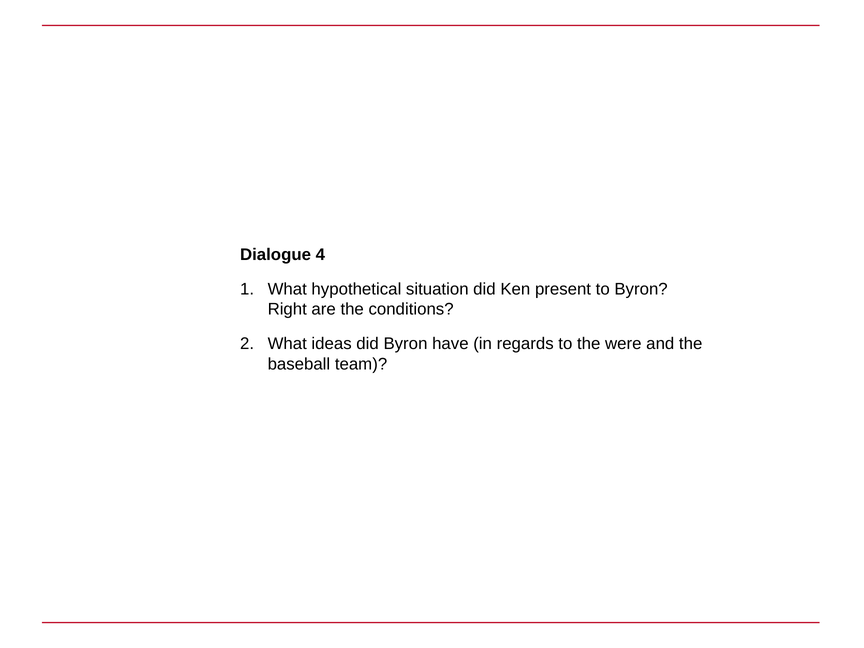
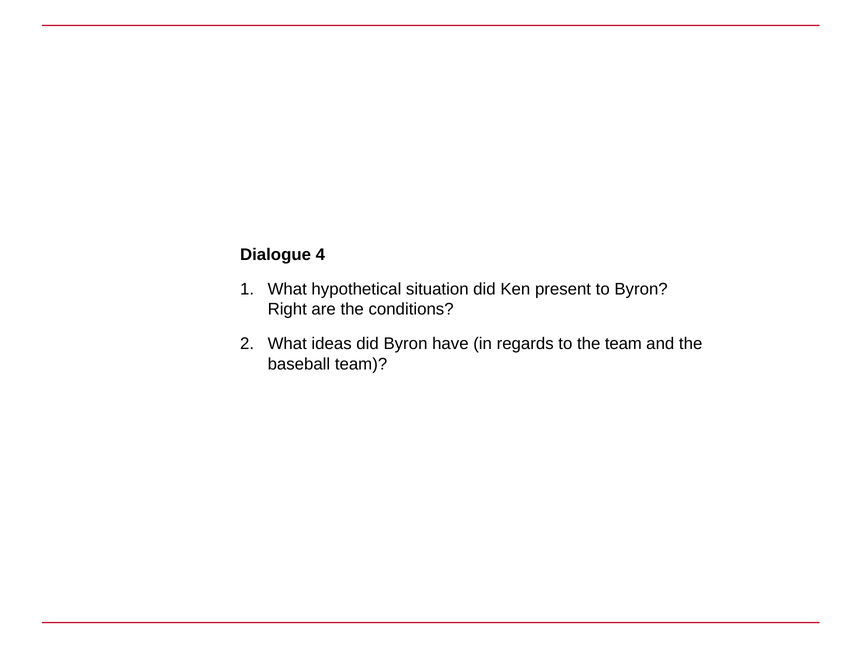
the were: were -> team (623, 344)
